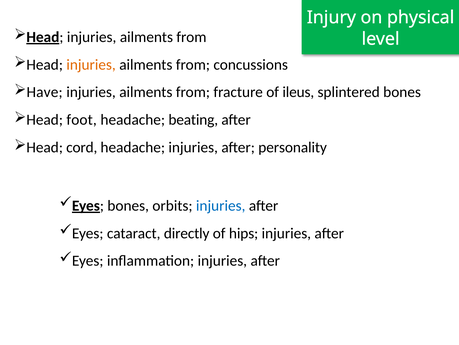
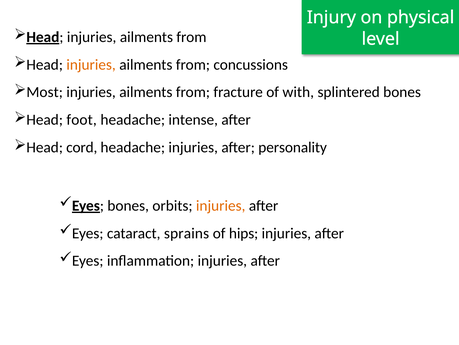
Have: Have -> Most (45, 92)
ileus: ileus -> with (298, 92)
beating: beating -> intense (193, 120)
injuries colour: blue -> orange (221, 205)
directly: directly -> sprains (187, 233)
